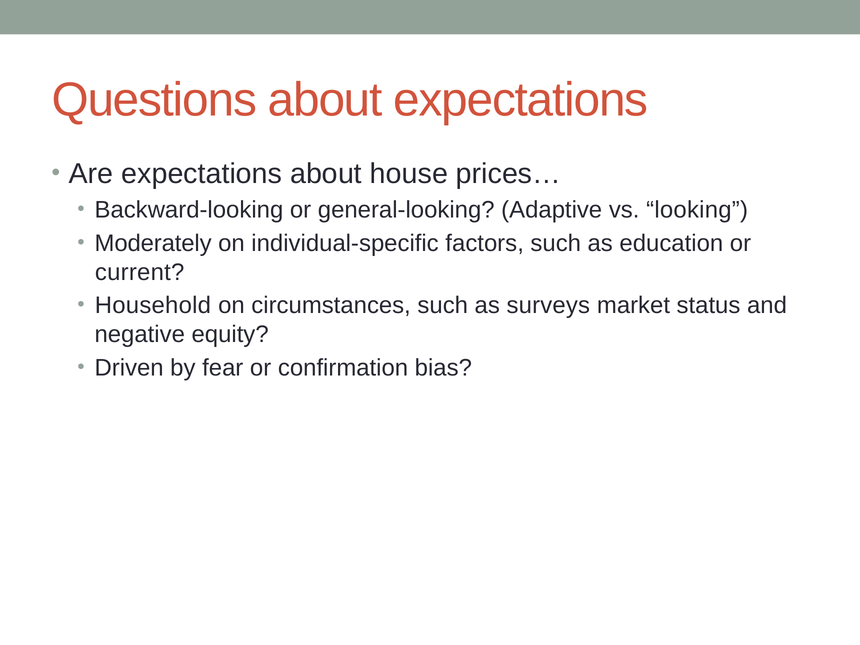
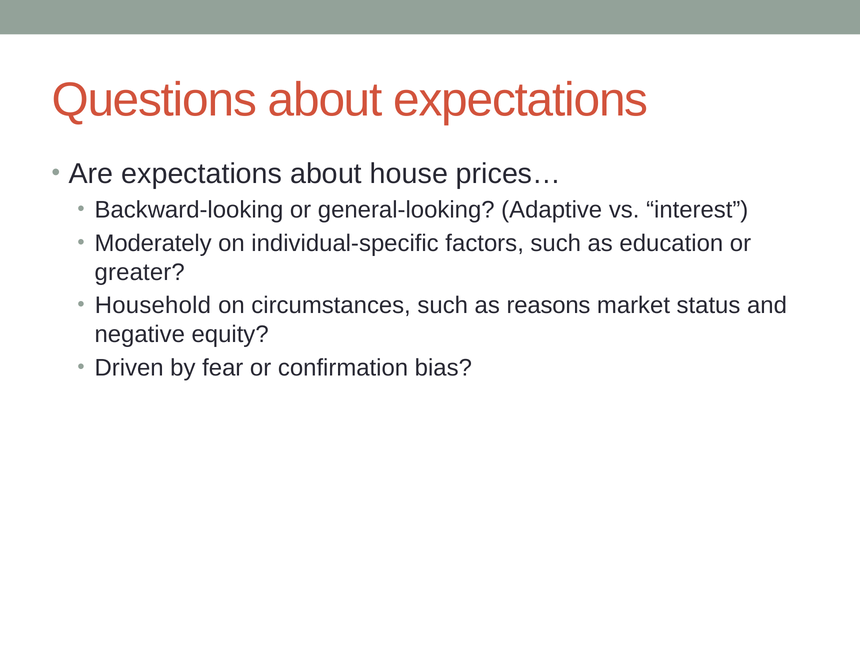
looking: looking -> interest (697, 210)
current: current -> greater (140, 272)
surveys: surveys -> reasons (548, 306)
